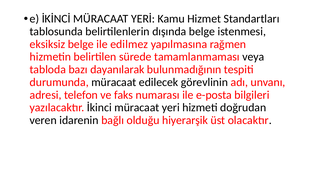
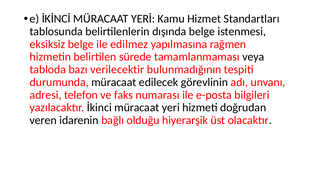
dayanılarak: dayanılarak -> verilecektir (117, 70)
